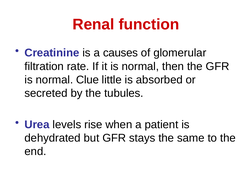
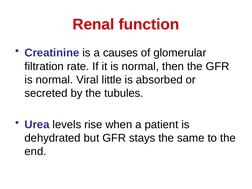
Clue: Clue -> Viral (87, 80)
